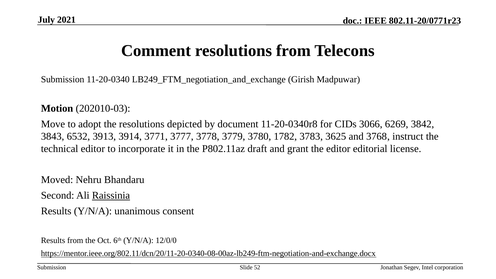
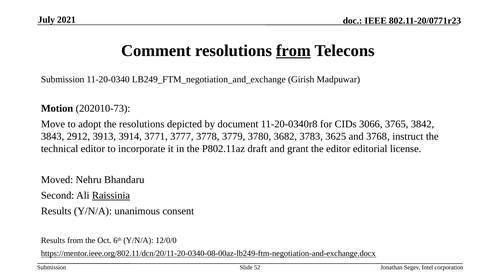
from underline: none -> present (293, 51)
202010-03: 202010-03 -> 202010-73 (103, 109)
6269: 6269 -> 3765 (397, 124)
6532: 6532 -> 2912 (78, 136)
1782: 1782 -> 3682 (285, 136)
